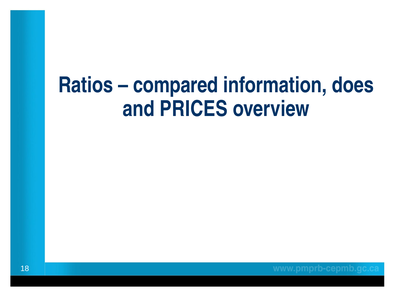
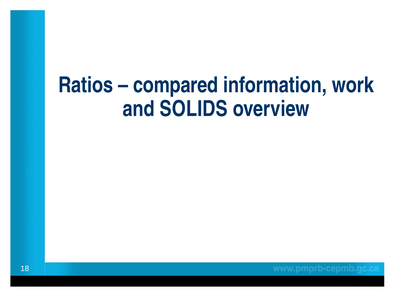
does: does -> work (353, 85)
PRICES: PRICES -> SOLIDS (194, 109)
